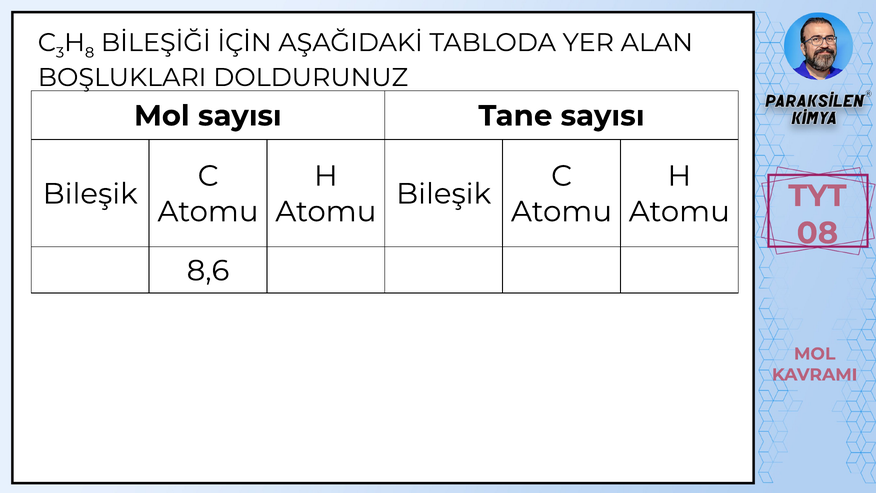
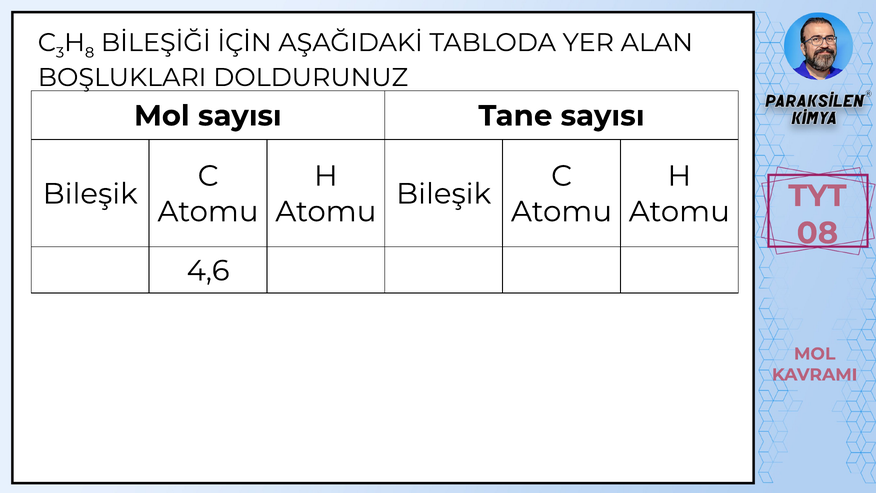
8,6: 8,6 -> 4,6 (208, 271)
